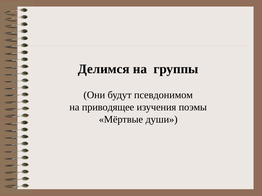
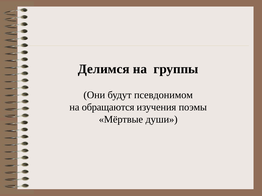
приводящее: приводящее -> обращаются (108, 107)
